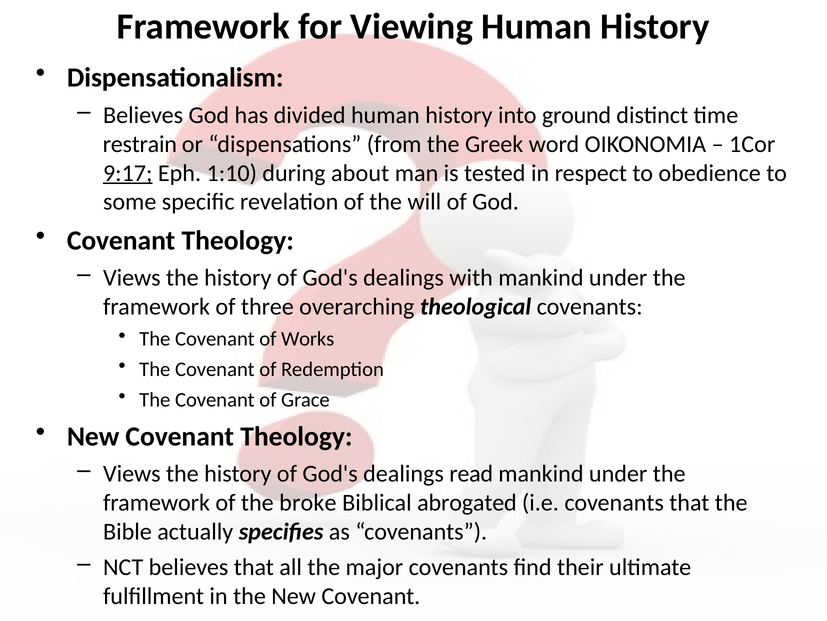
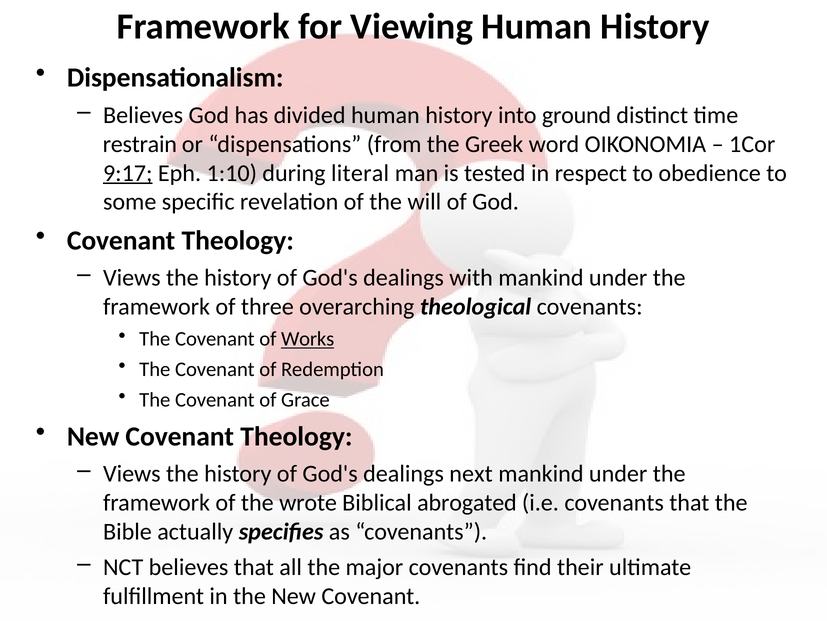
about: about -> literal (360, 173)
Works underline: none -> present (308, 339)
read: read -> next (471, 473)
broke: broke -> wrote (308, 502)
